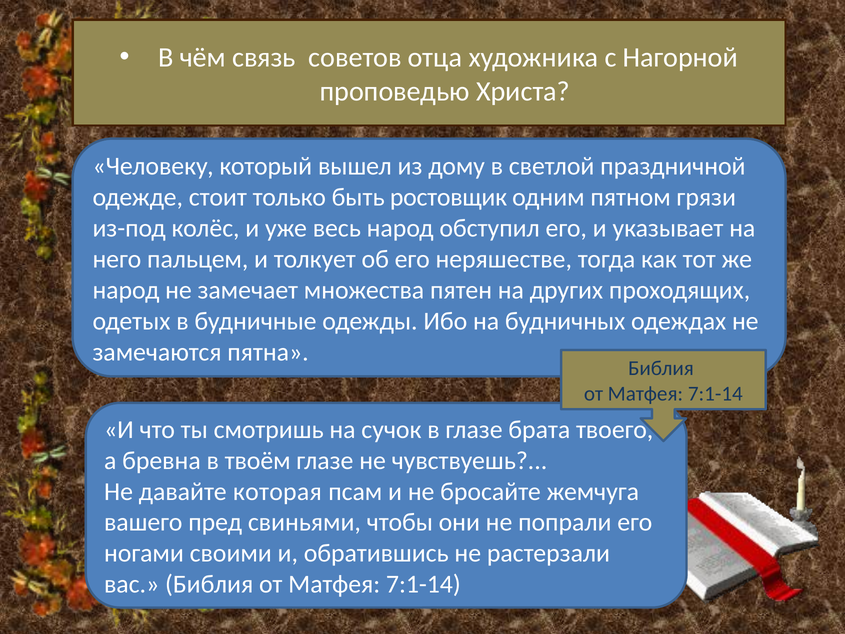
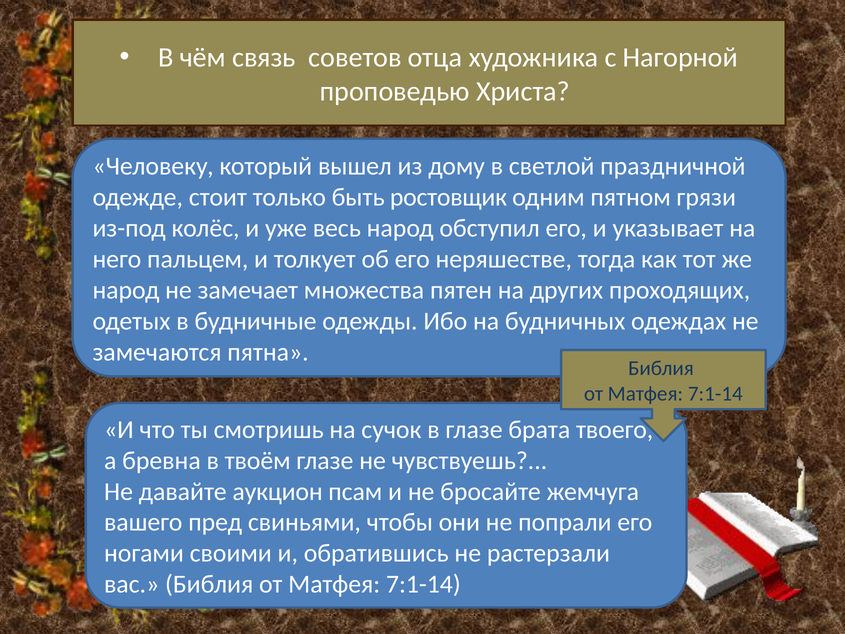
которая: которая -> аукцион (278, 491)
